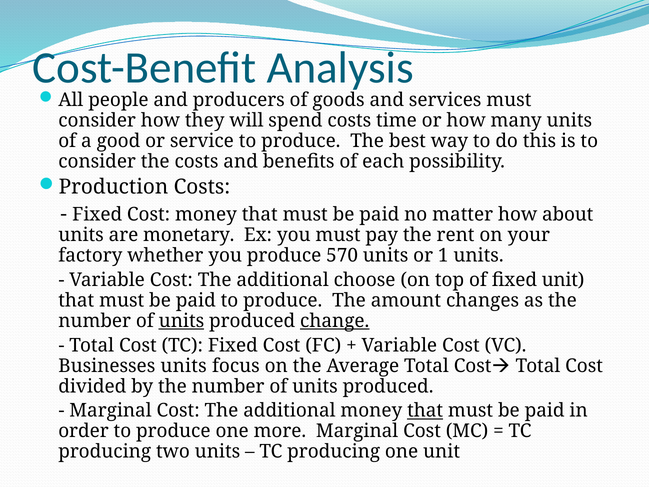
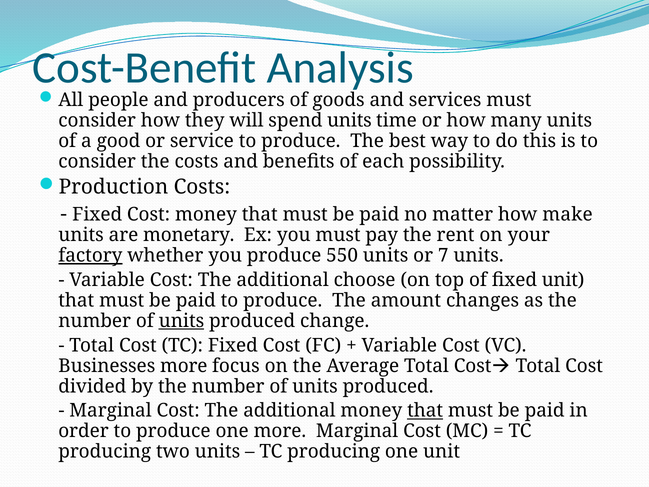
spend costs: costs -> units (349, 120)
about: about -> make (568, 214)
factory underline: none -> present (90, 255)
570: 570 -> 550 (342, 255)
1: 1 -> 7 (443, 255)
change underline: present -> none (335, 321)
Businesses units: units -> more (184, 366)
